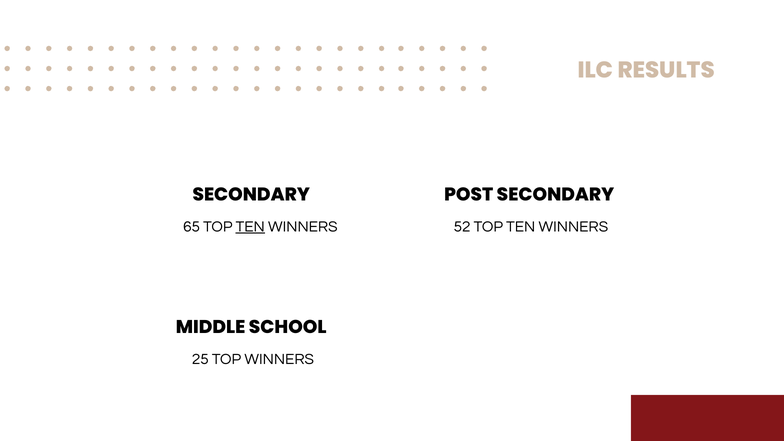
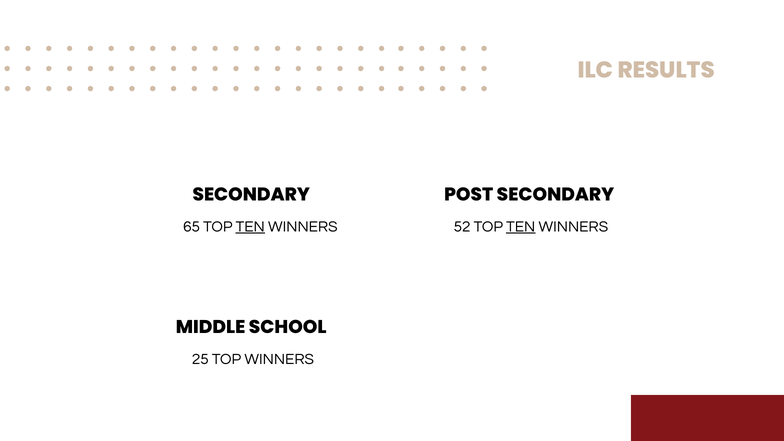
TEN underline: none -> present (521, 227)
